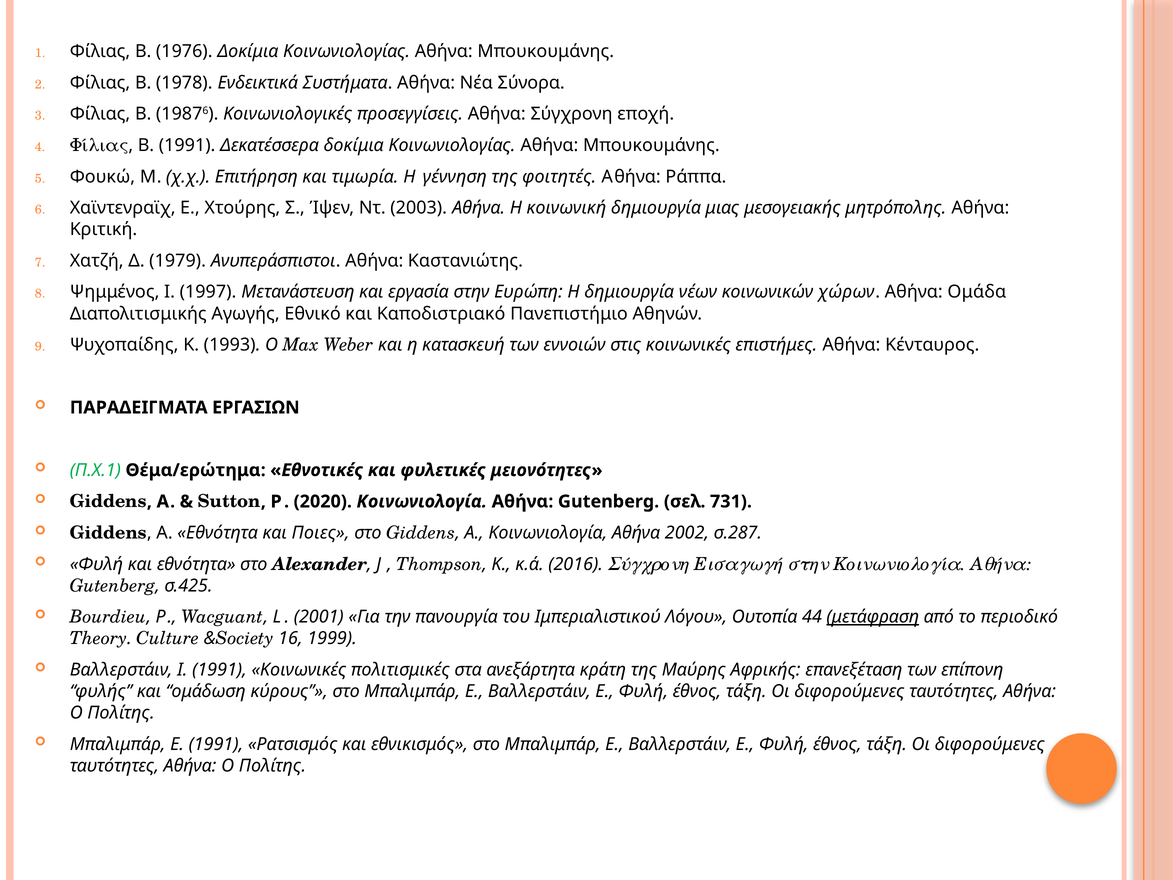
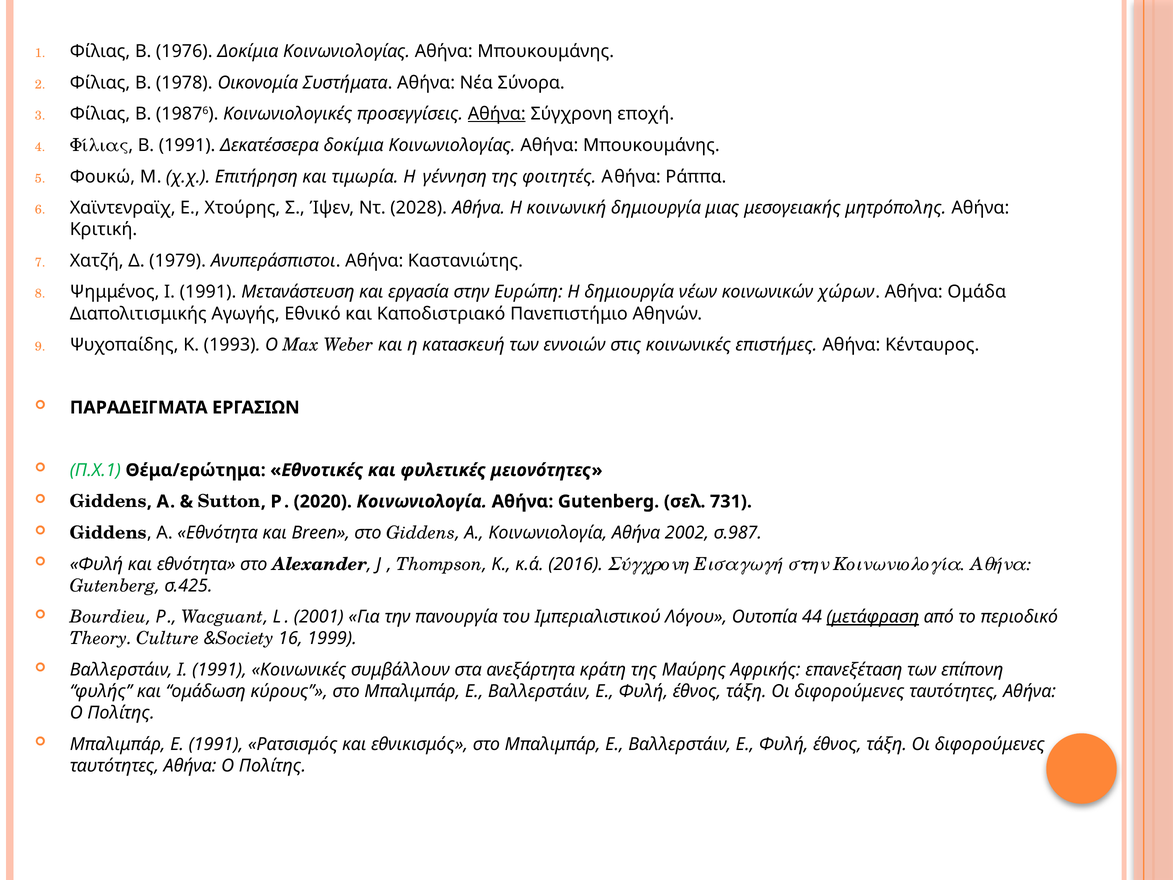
Ενδεικτικά: Ενδεικτικά -> Οικονομία (258, 83)
Αθήνα underline: none -> present (497, 114)
2003: 2003 -> 2028 (419, 208)
I 1997: 1997 -> 1991 (208, 292)
Ποιες: Ποιες -> Breen (321, 533)
σ.287: σ.287 -> σ.987 (738, 533)
πολιτισμικές: πολιτισμικές -> συμβάλλουν (400, 670)
